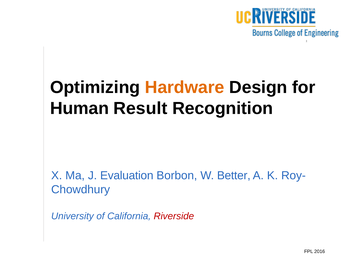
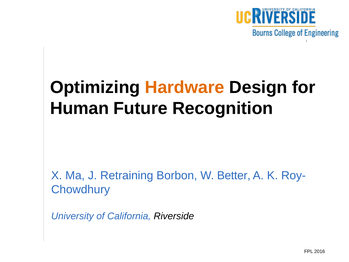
Result: Result -> Future (140, 108)
Evaluation: Evaluation -> Retraining (127, 175)
Riverside colour: red -> black (174, 216)
